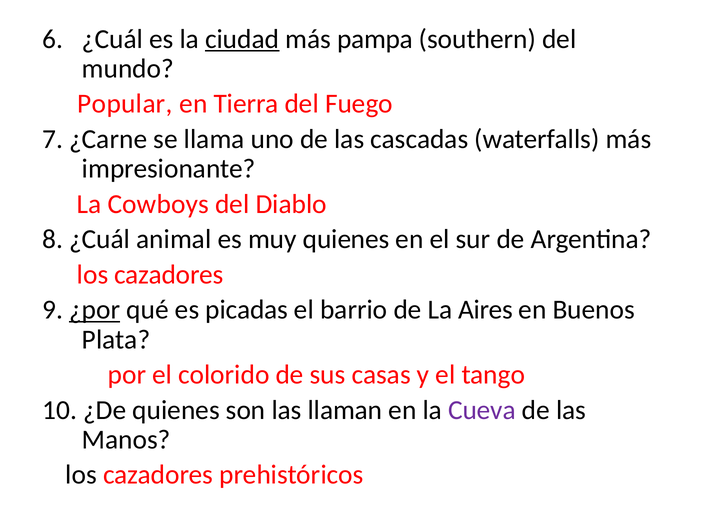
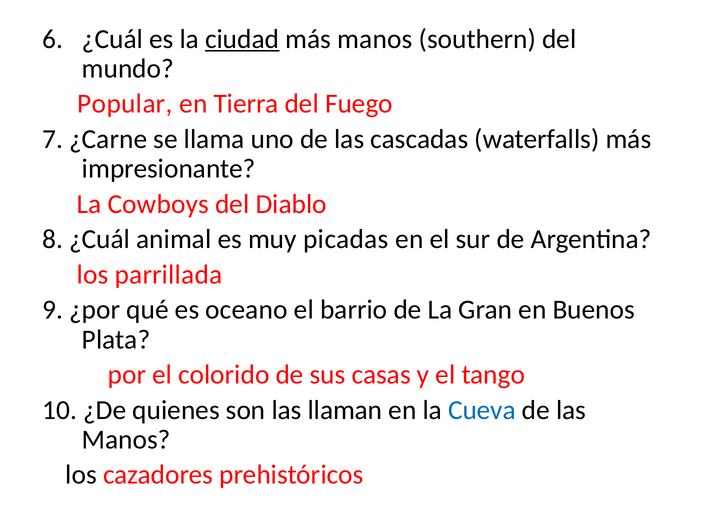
más pampa: pampa -> manos (375, 39)
muy quienes: quienes -> picadas (346, 239)
cazadores: cazadores -> parrillada (169, 274)
¿por underline: present -> none (95, 310)
picadas: picadas -> oceano (247, 310)
Aires: Aires -> Gran (485, 310)
Cueva colour: purple -> blue (482, 410)
